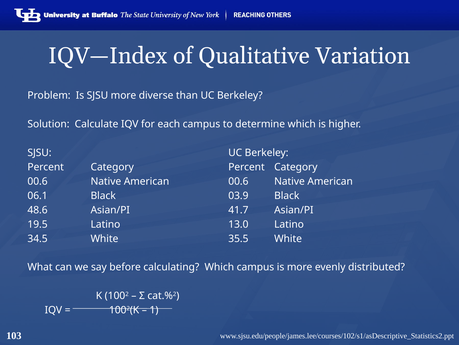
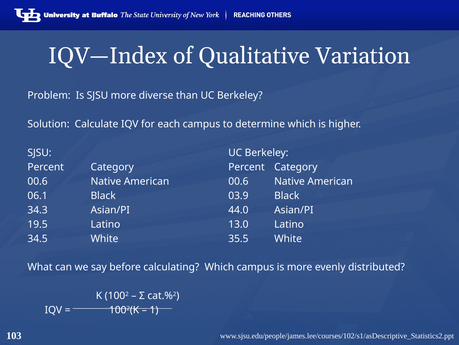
48.6: 48.6 -> 34.3 (38, 210)
41.7: 41.7 -> 44.0 (238, 210)
